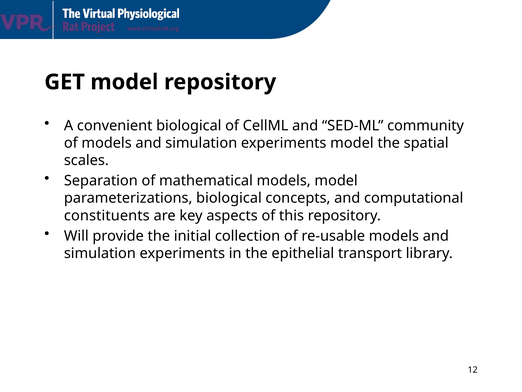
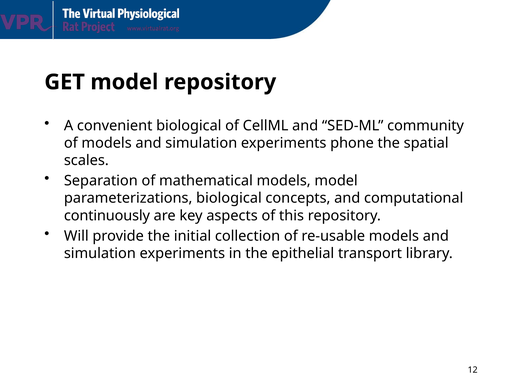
experiments model: model -> phone (352, 143)
constituents: constituents -> continuously (107, 215)
